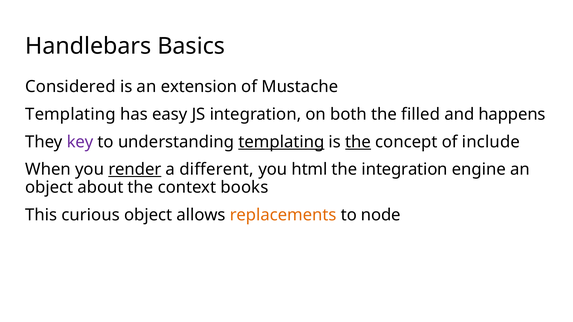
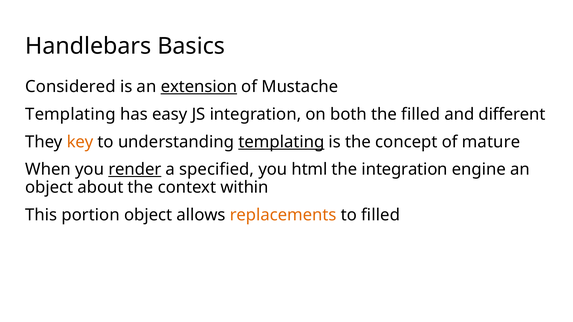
extension underline: none -> present (199, 87)
happens: happens -> different (512, 114)
key colour: purple -> orange (80, 142)
the underline: present -> none (358, 142)
include: include -> mature (491, 142)
different: different -> specified (217, 170)
books: books -> within (244, 188)
curious: curious -> portion (91, 215)
to node: node -> filled (381, 215)
